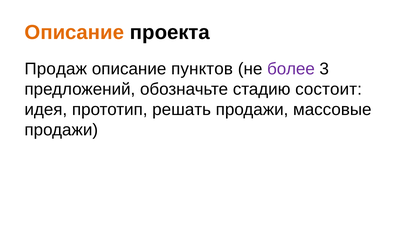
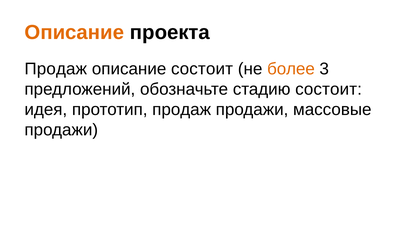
описание пунктов: пунктов -> состоит (202, 69)
более colour: purple -> orange (291, 69)
прототип решать: решать -> продаж (182, 110)
